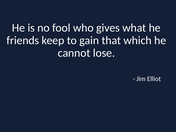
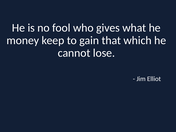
friends: friends -> money (23, 40)
